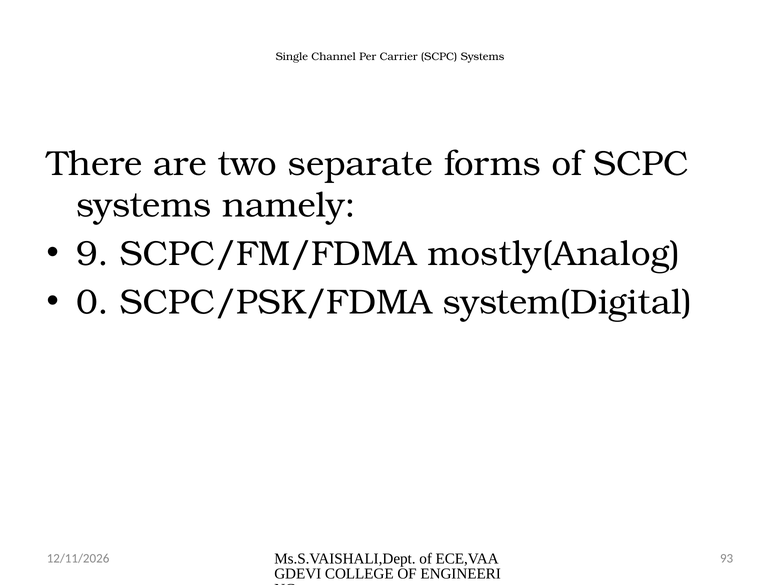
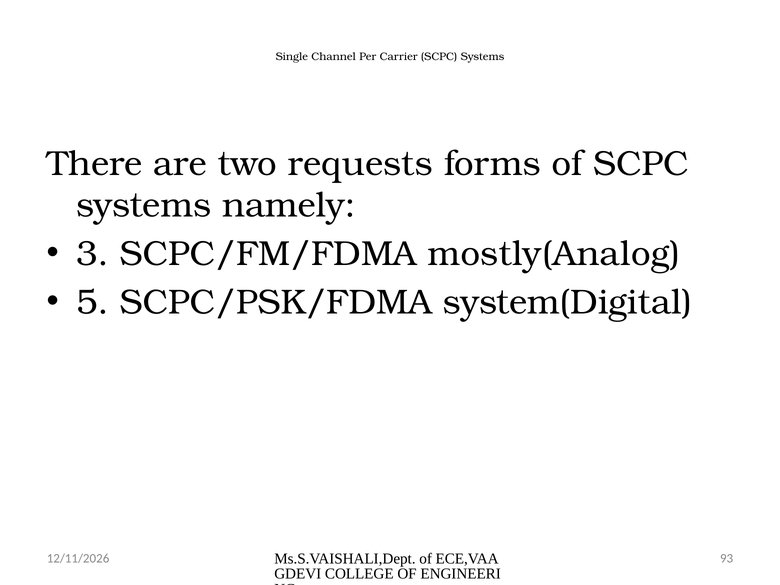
separate: separate -> requests (360, 164)
9: 9 -> 3 (92, 254)
0: 0 -> 5 (92, 302)
